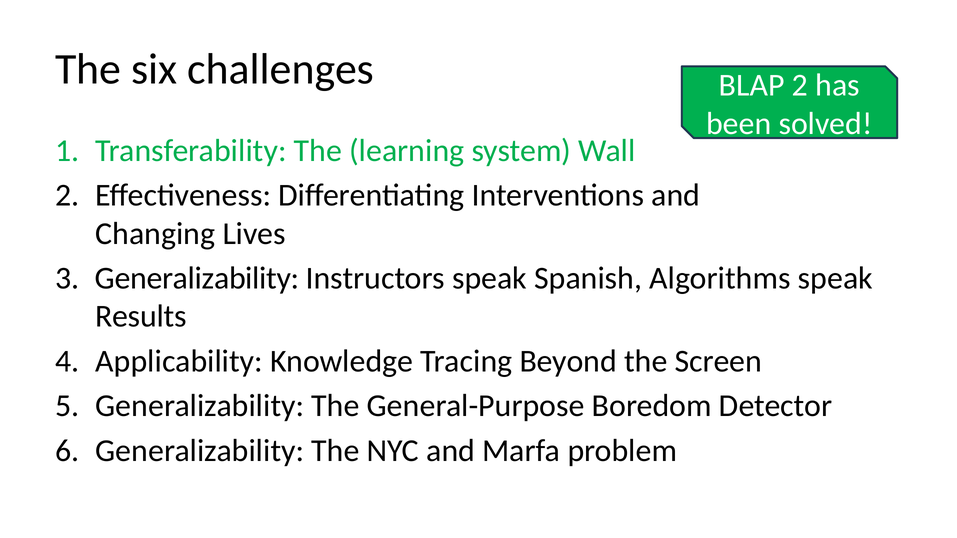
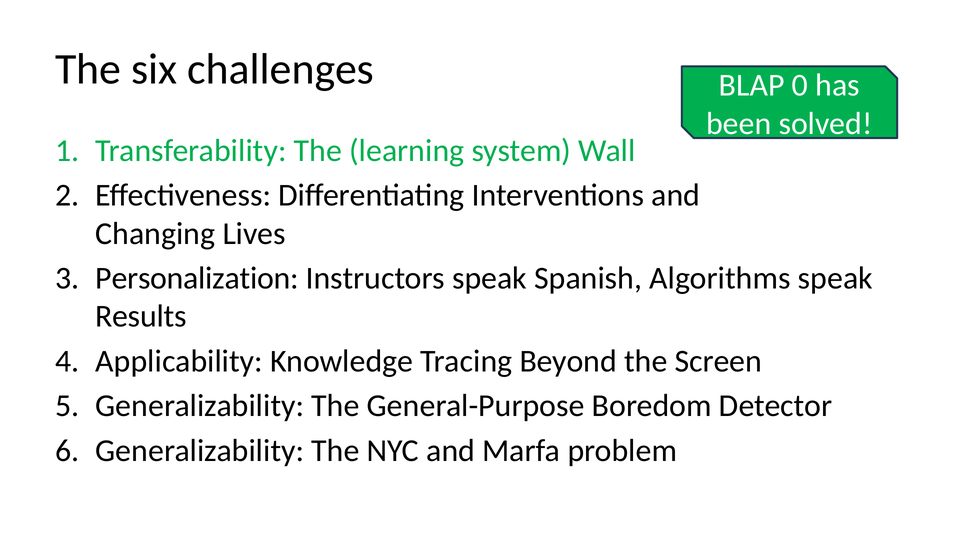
BLAP 2: 2 -> 0 (800, 85)
Generalizability: Generalizability -> Personalization (197, 278)
